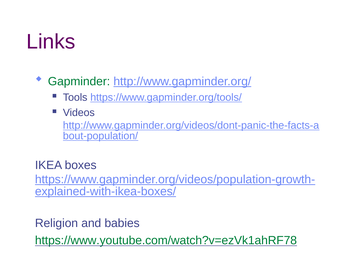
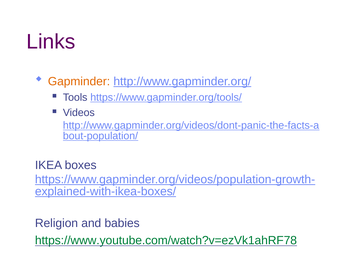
Gapminder colour: green -> orange (79, 81)
